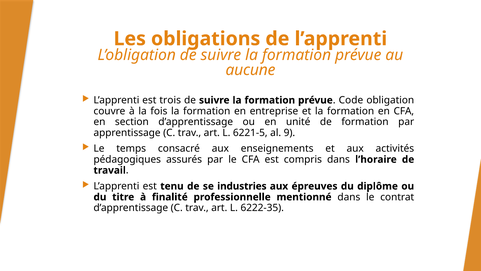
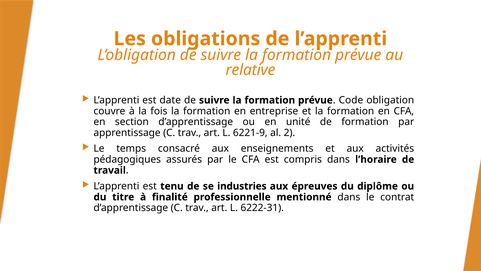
aucune: aucune -> relative (250, 70)
trois: trois -> date (170, 100)
6221-5: 6221-5 -> 6221-9 (250, 133)
9: 9 -> 2 (289, 133)
6222-35: 6222-35 -> 6222-31 (262, 208)
